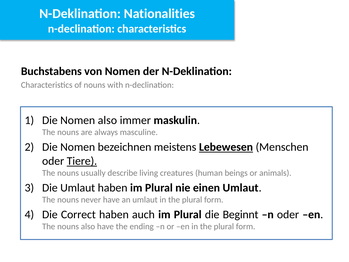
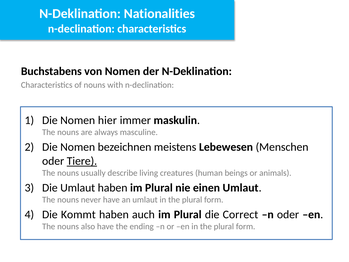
Nomen also: also -> hier (107, 120)
Lebewesen underline: present -> none (226, 147)
Correct: Correct -> Kommt (78, 214)
Beginnt: Beginnt -> Correct (240, 214)
